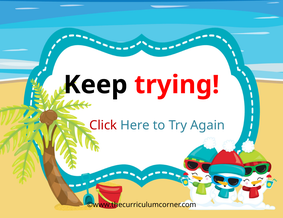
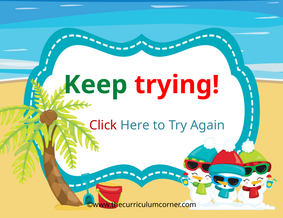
Keep colour: black -> green (96, 85)
